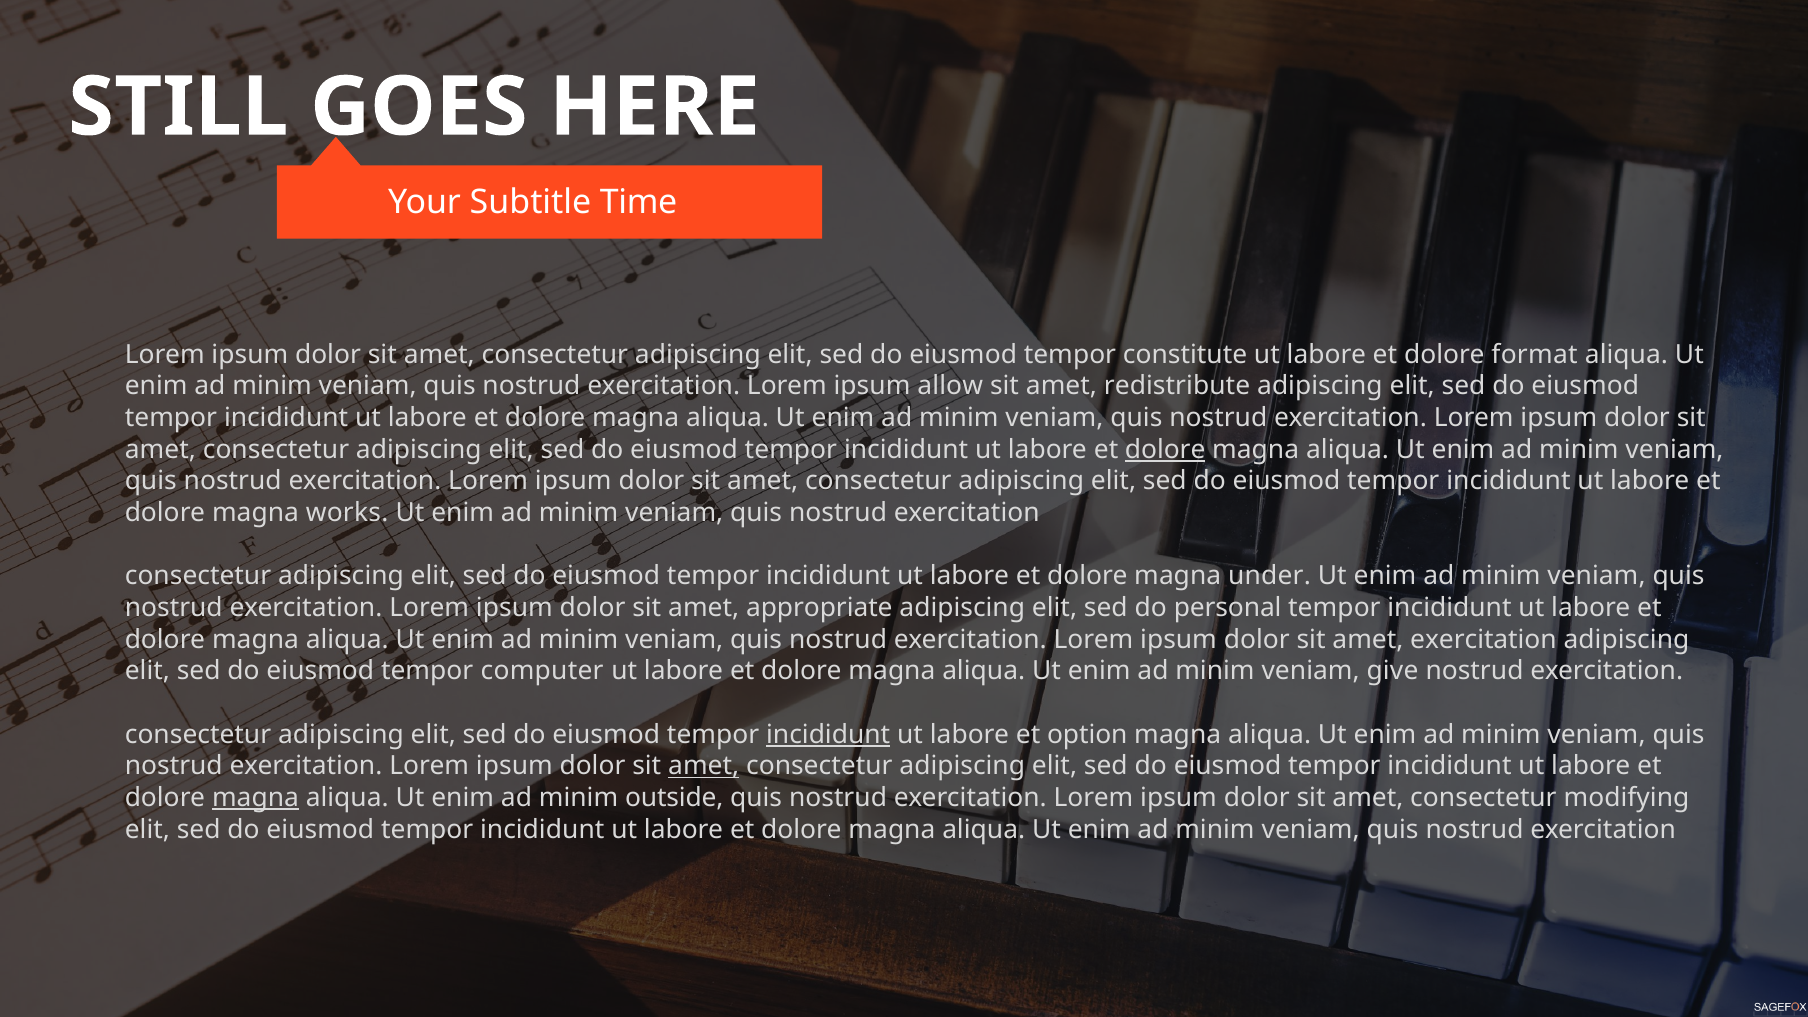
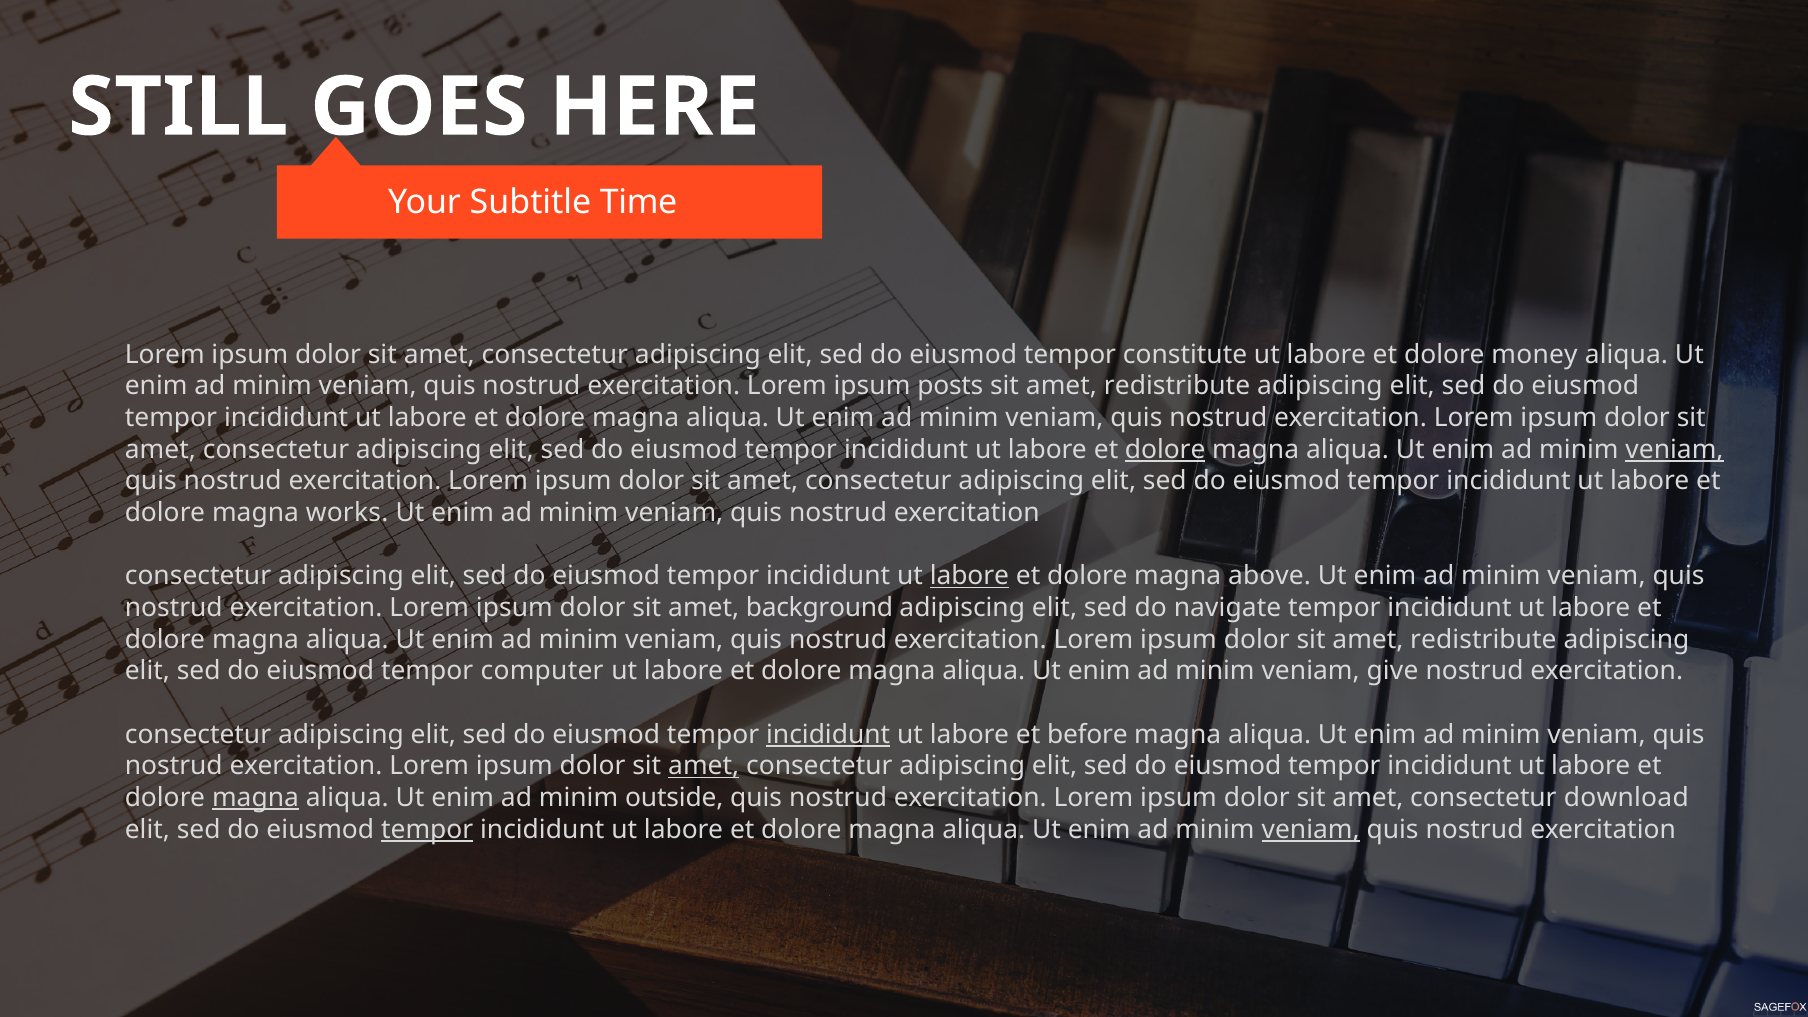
format: format -> money (1535, 355)
allow: allow -> posts (950, 386)
veniam underline: none -> present (1675, 450)
labore underline: none -> present (969, 576)
under: under -> above (1270, 576)
appropriate: appropriate -> background (819, 608)
personal: personal -> navigate (1228, 608)
dolor sit amet exercitation: exercitation -> redistribute (1483, 640)
option: option -> before (1087, 734)
modifying: modifying -> download (1626, 798)
tempor underline: none -> present (427, 829)
veniam underline: none -> present (1311, 829)
